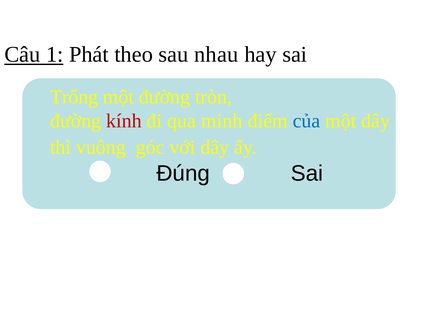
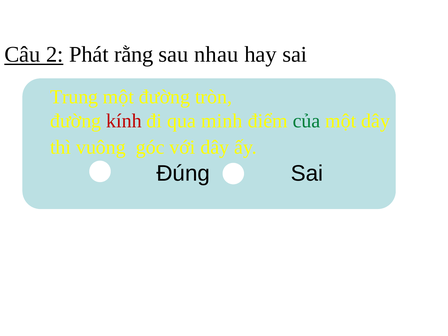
1: 1 -> 2 (55, 55)
theo: theo -> rằng (134, 55)
Trống: Trống -> Trung (74, 97)
của colour: blue -> green (306, 121)
